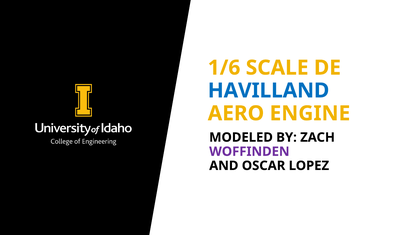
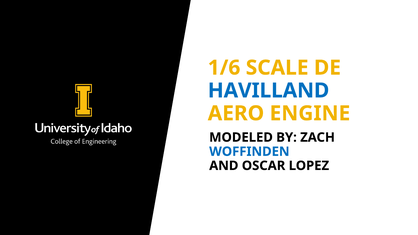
WOFFINDEN colour: purple -> blue (249, 152)
